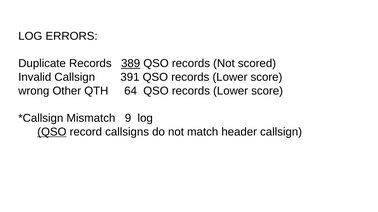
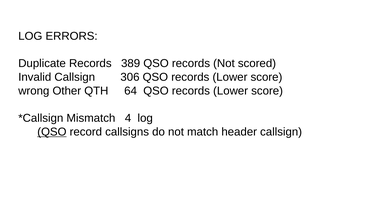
389 underline: present -> none (131, 64)
391: 391 -> 306 (130, 77)
9: 9 -> 4 (128, 119)
